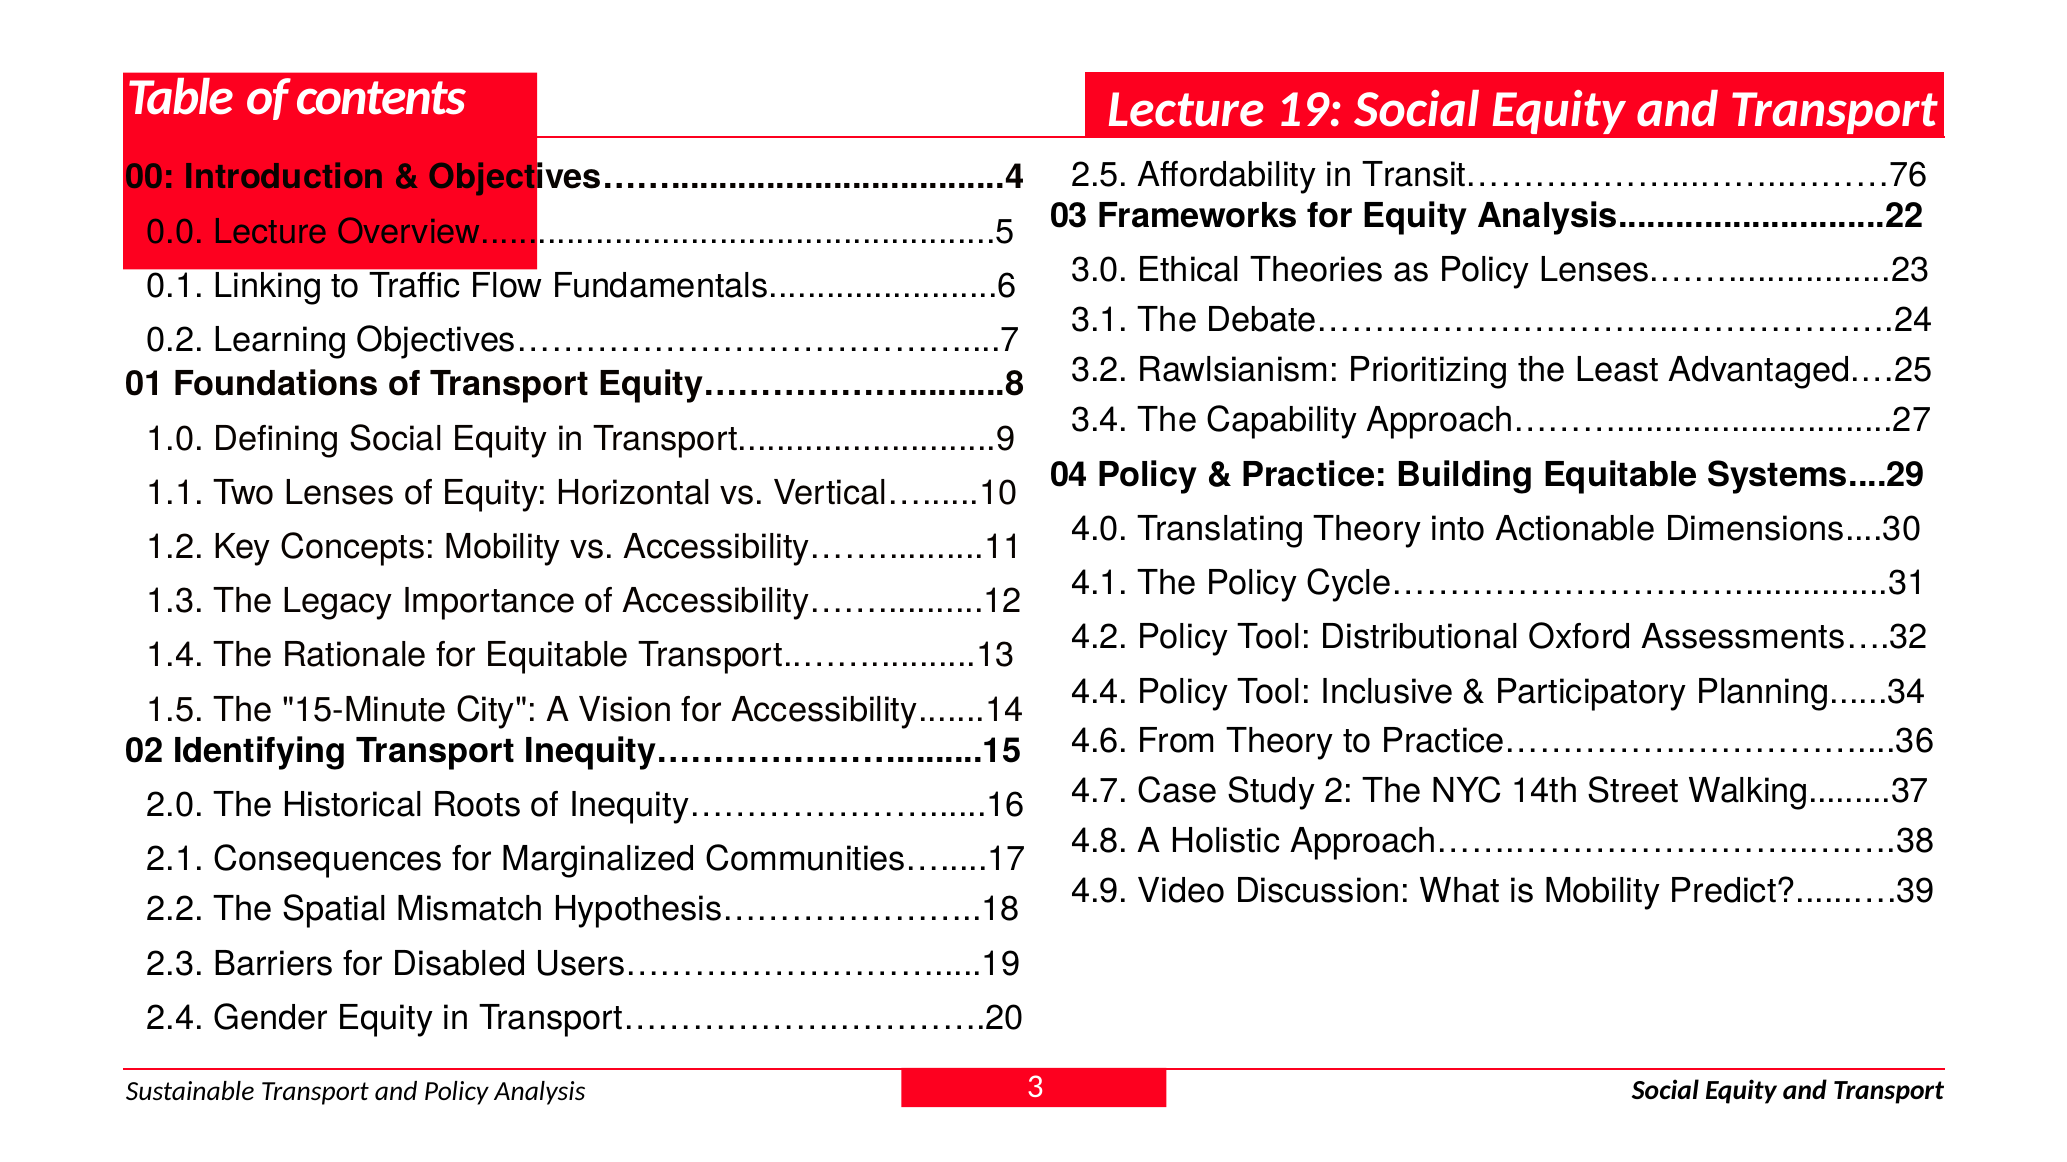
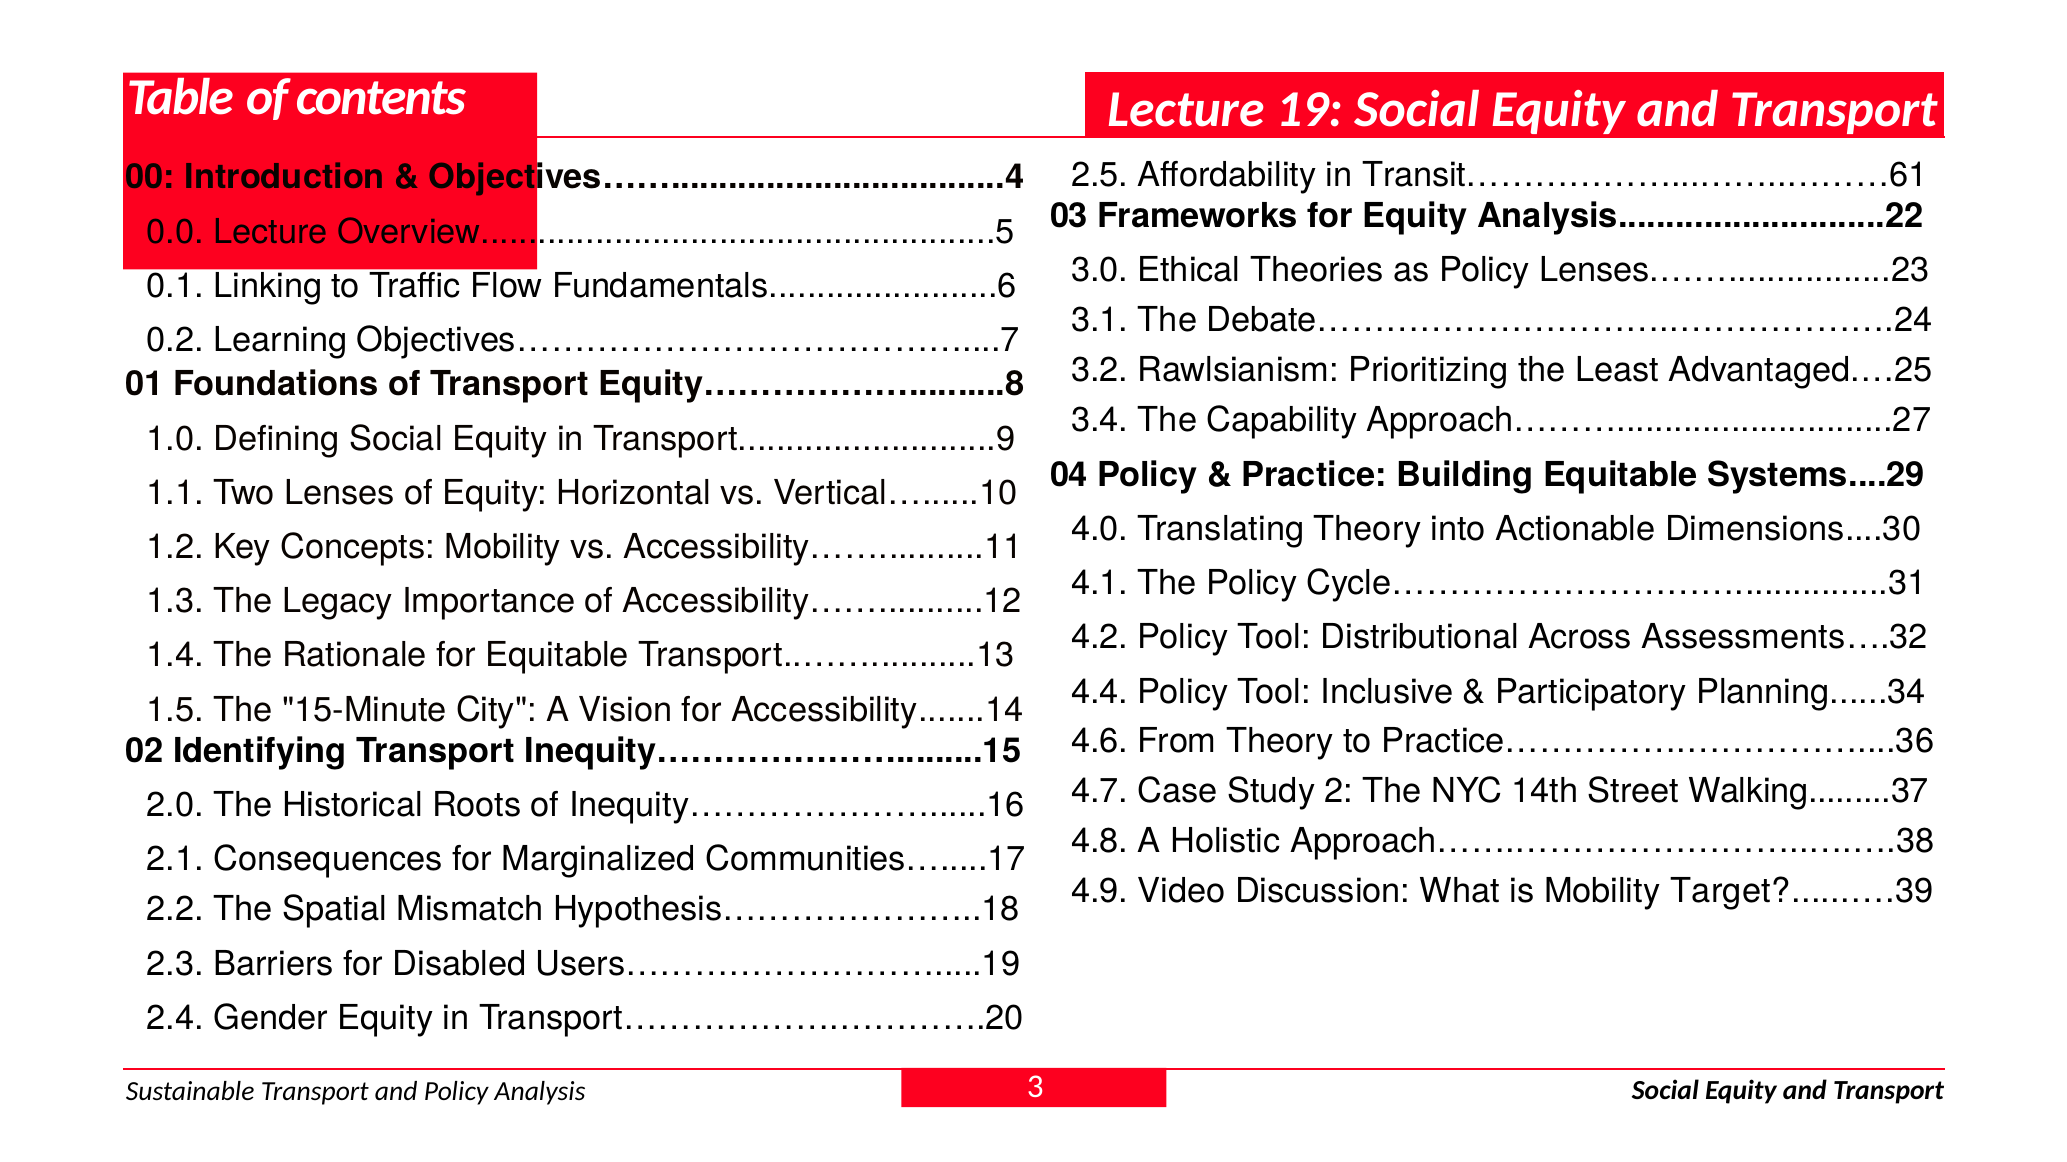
Transit………………...……..………76: Transit………………...……..………76 -> Transit………………...……..………61 (1645, 175)
Oxford: Oxford -> Across (1580, 638)
Predict?......….39: Predict?......….39 -> Target?......….39 (1802, 892)
